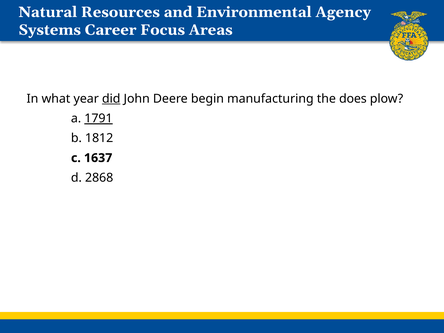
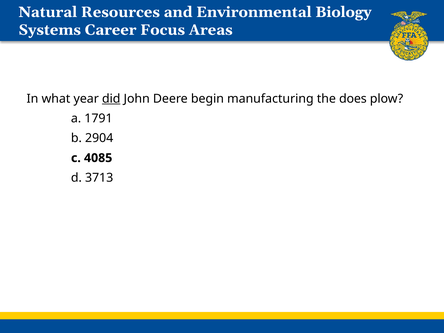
Agency: Agency -> Biology (343, 12)
1791 underline: present -> none (98, 118)
1812: 1812 -> 2904 (99, 138)
1637: 1637 -> 4085 (98, 158)
2868: 2868 -> 3713 (99, 178)
